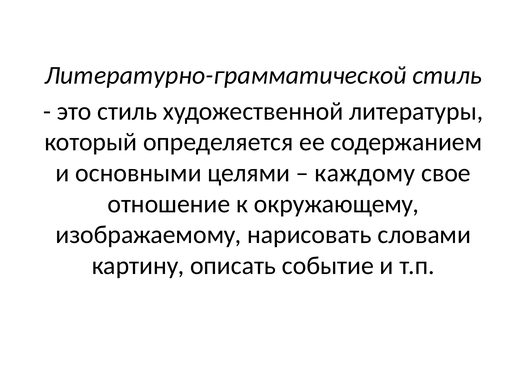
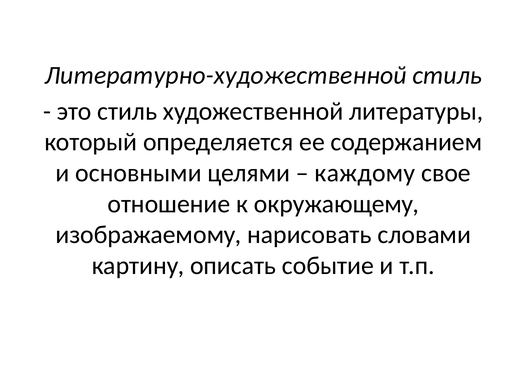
Литературно-грамматической: Литературно-грамматической -> Литературно-художественной (226, 75)
